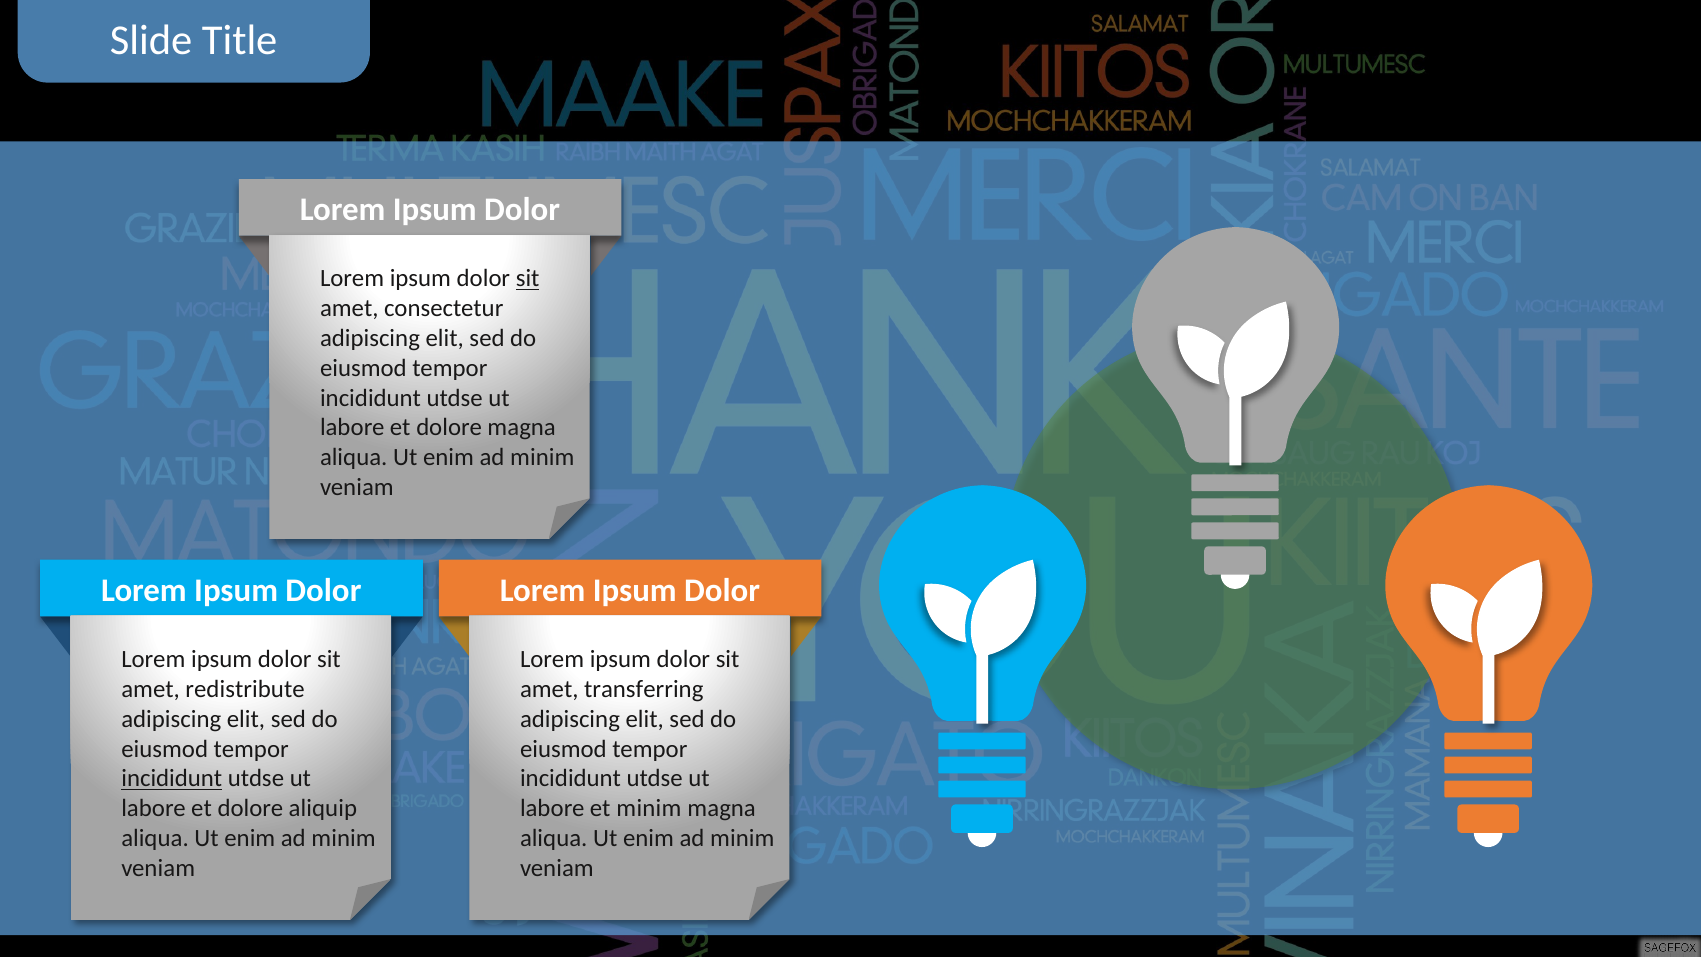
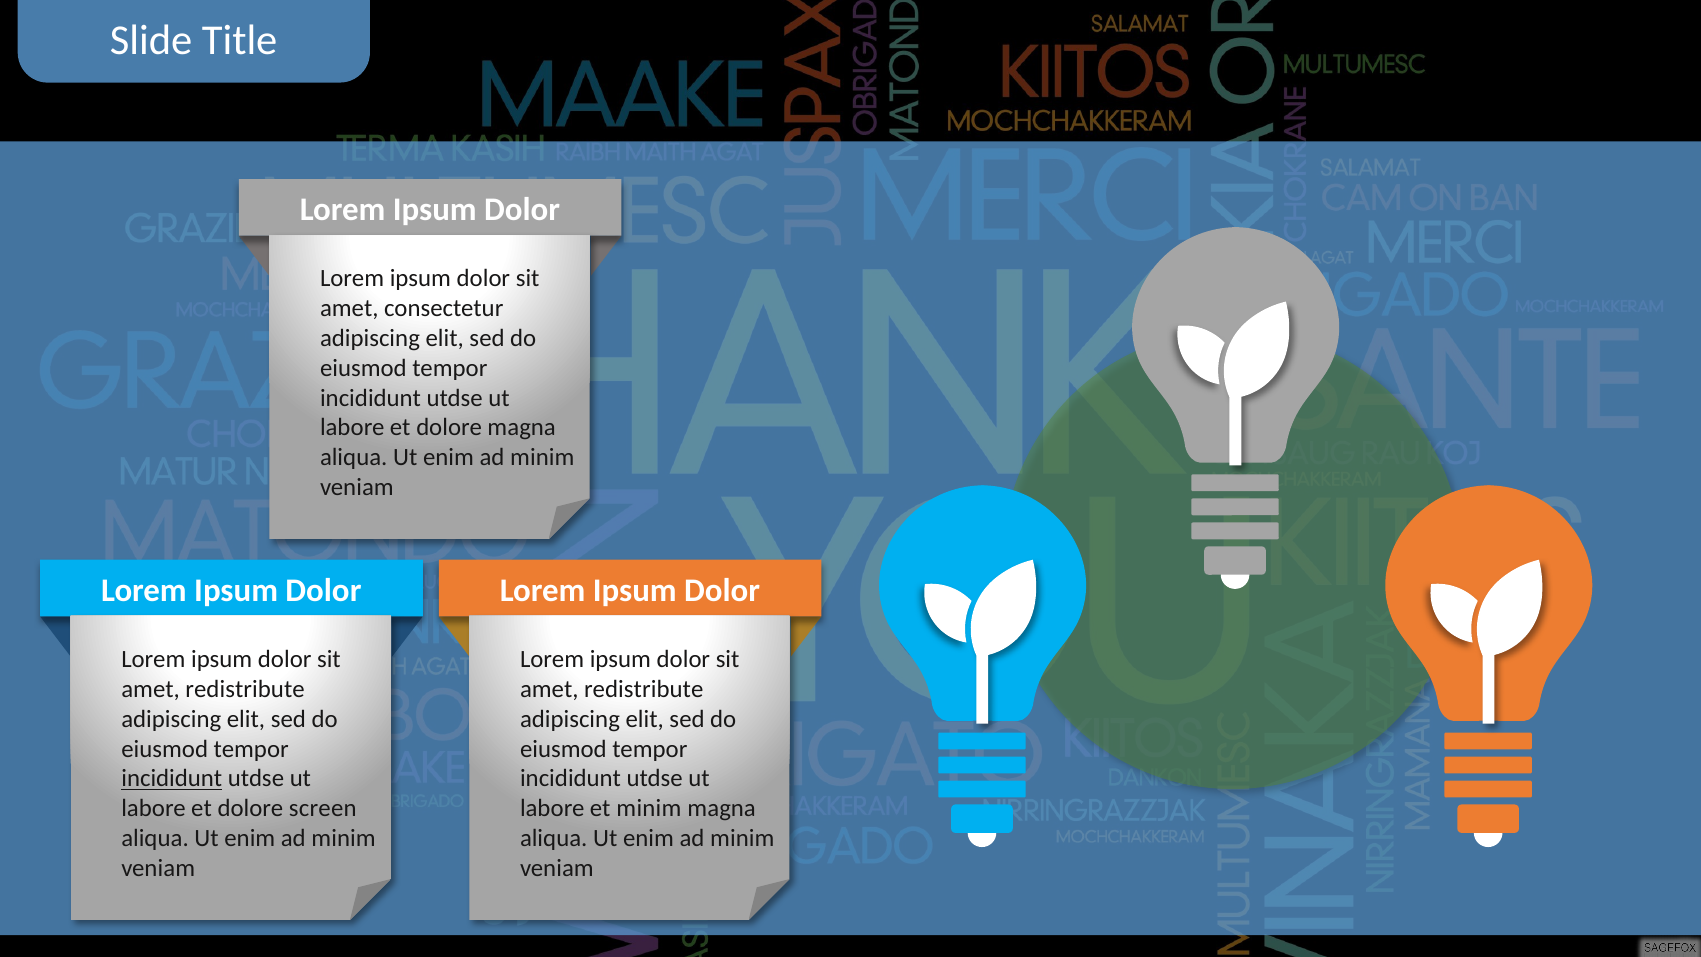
sit underline: present -> none (528, 279)
transferring: transferring -> redistribute (644, 689)
aliquip: aliquip -> screen (323, 808)
